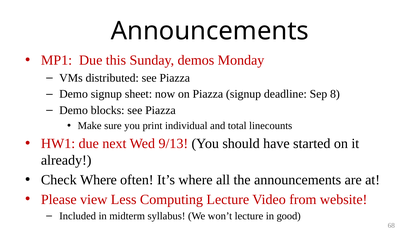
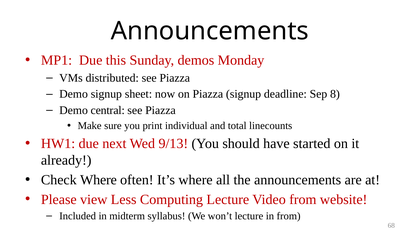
blocks: blocks -> central (108, 111)
in good: good -> from (289, 216)
